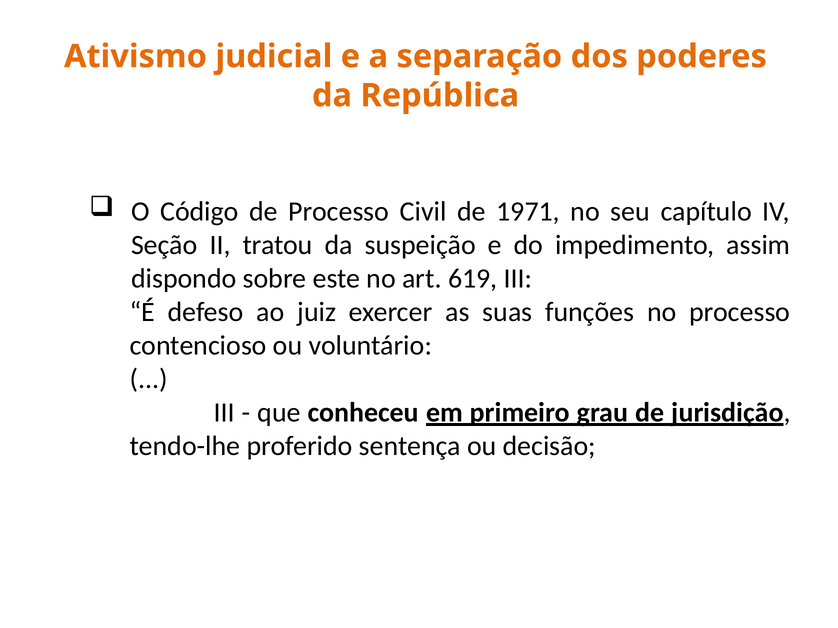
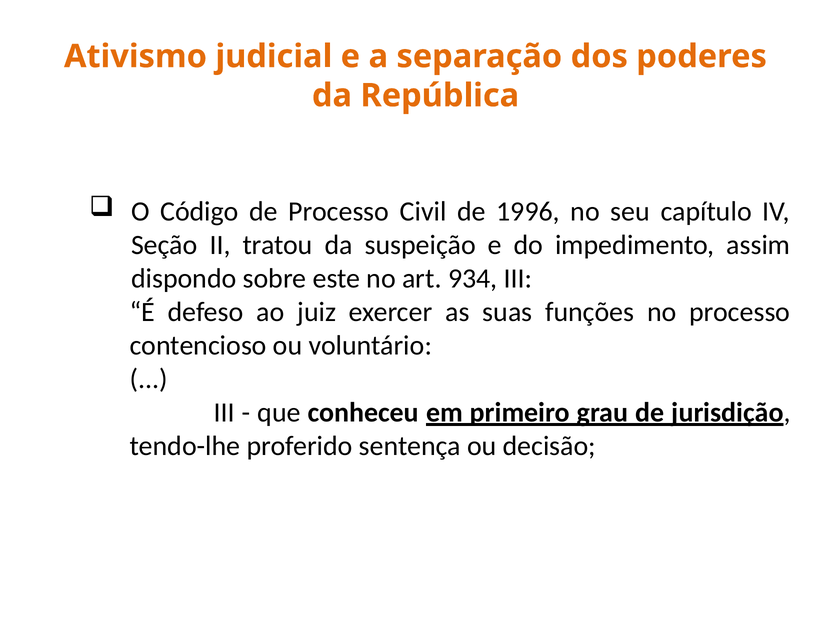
1971: 1971 -> 1996 (528, 212)
619: 619 -> 934 (473, 279)
